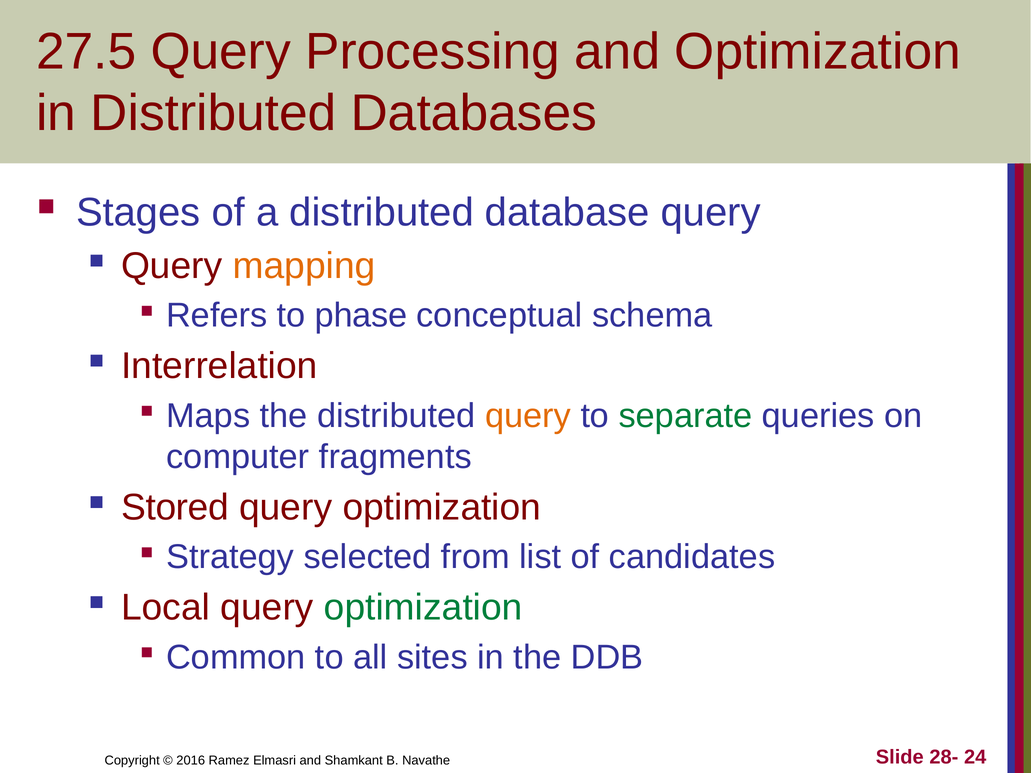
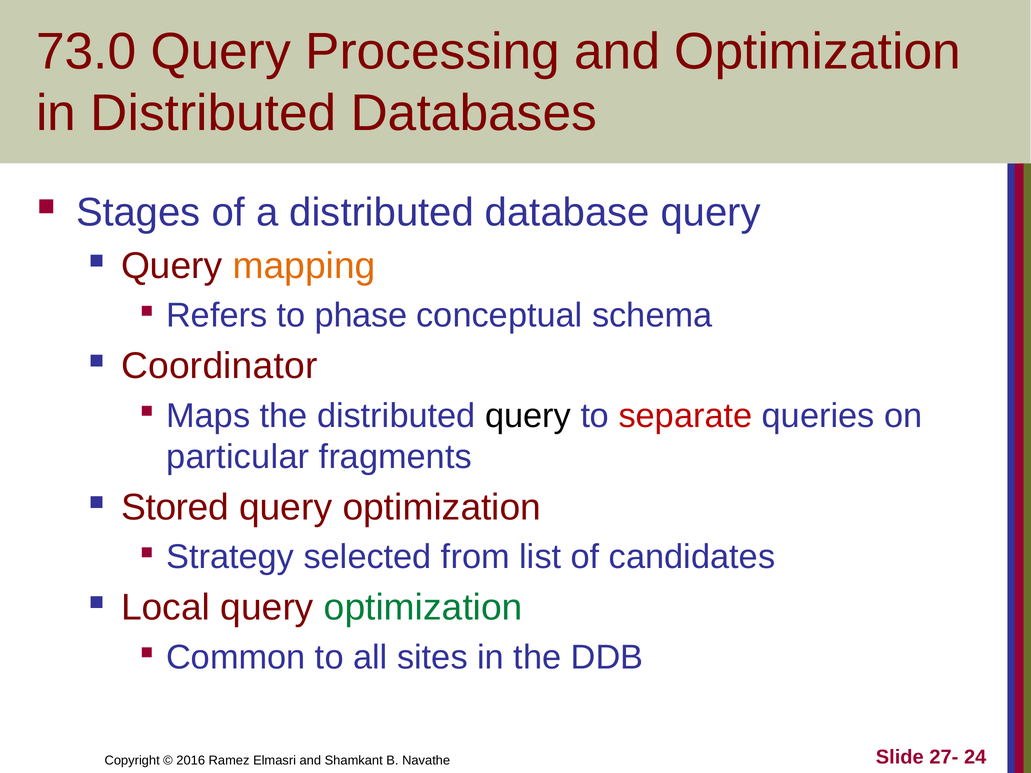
27.5: 27.5 -> 73.0 (86, 52)
Interrelation: Interrelation -> Coordinator (219, 366)
query colour: orange -> black (528, 416)
separate colour: green -> red (685, 416)
computer: computer -> particular (238, 457)
28-: 28- -> 27- (944, 757)
